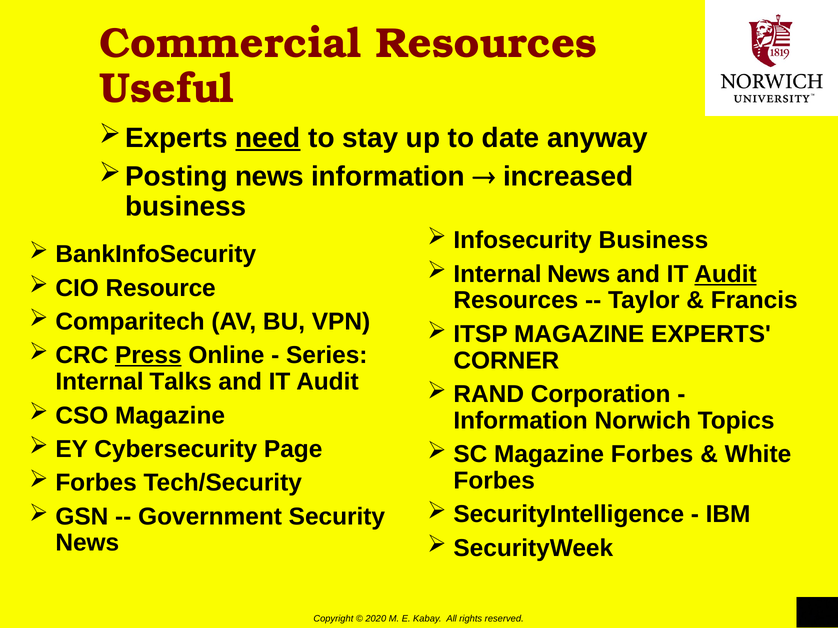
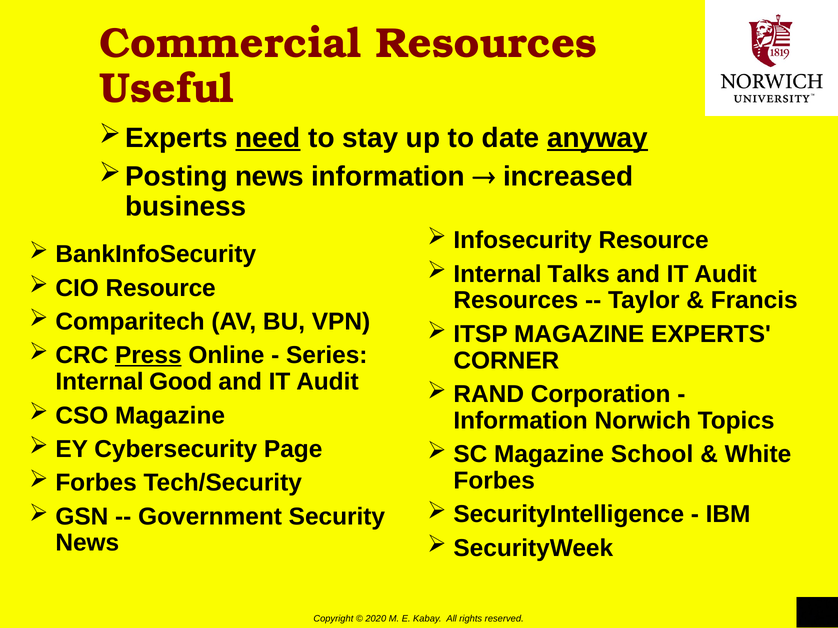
anyway underline: none -> present (598, 138)
Infosecurity Business: Business -> Resource (654, 241)
Internal News: News -> Talks (579, 274)
Audit underline: present -> none (726, 274)
Talks: Talks -> Good (181, 382)
Magazine Forbes: Forbes -> School (652, 455)
